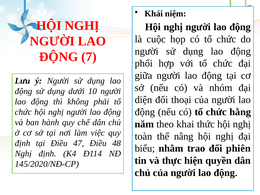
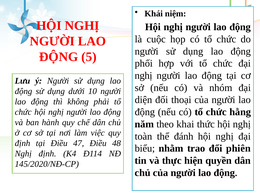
7: 7 -> 5 (89, 57)
giữa: giữa -> nghị (143, 76)
nâng: nâng -> đánh (184, 136)
